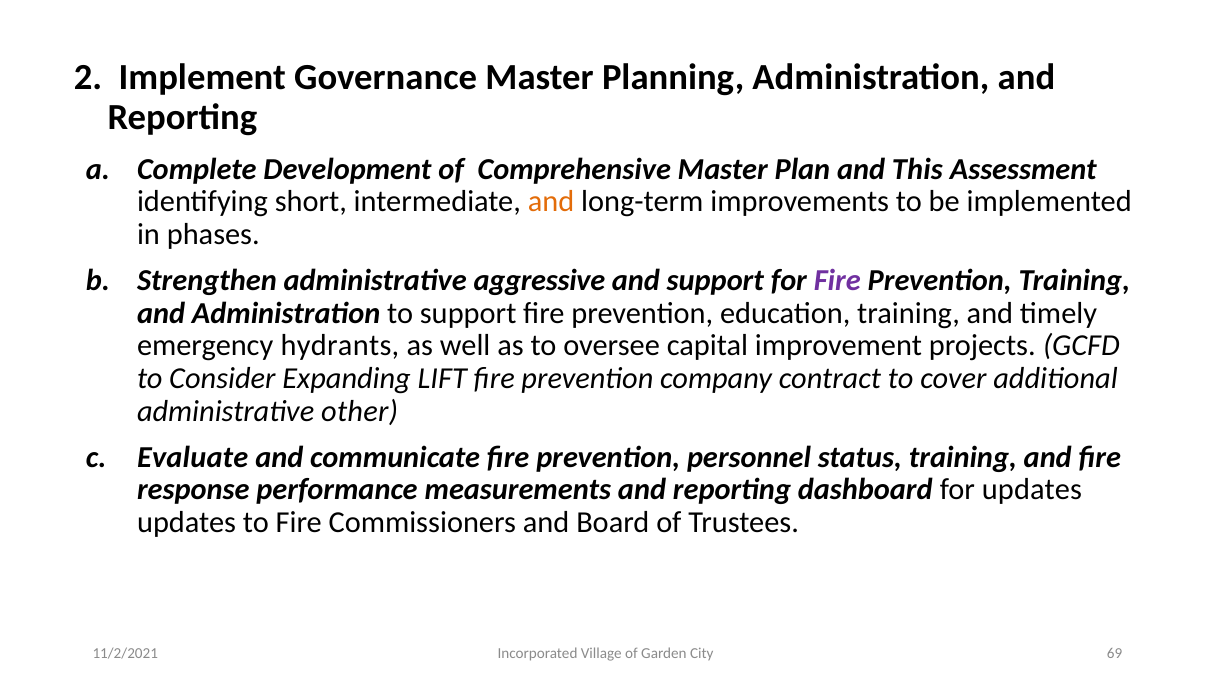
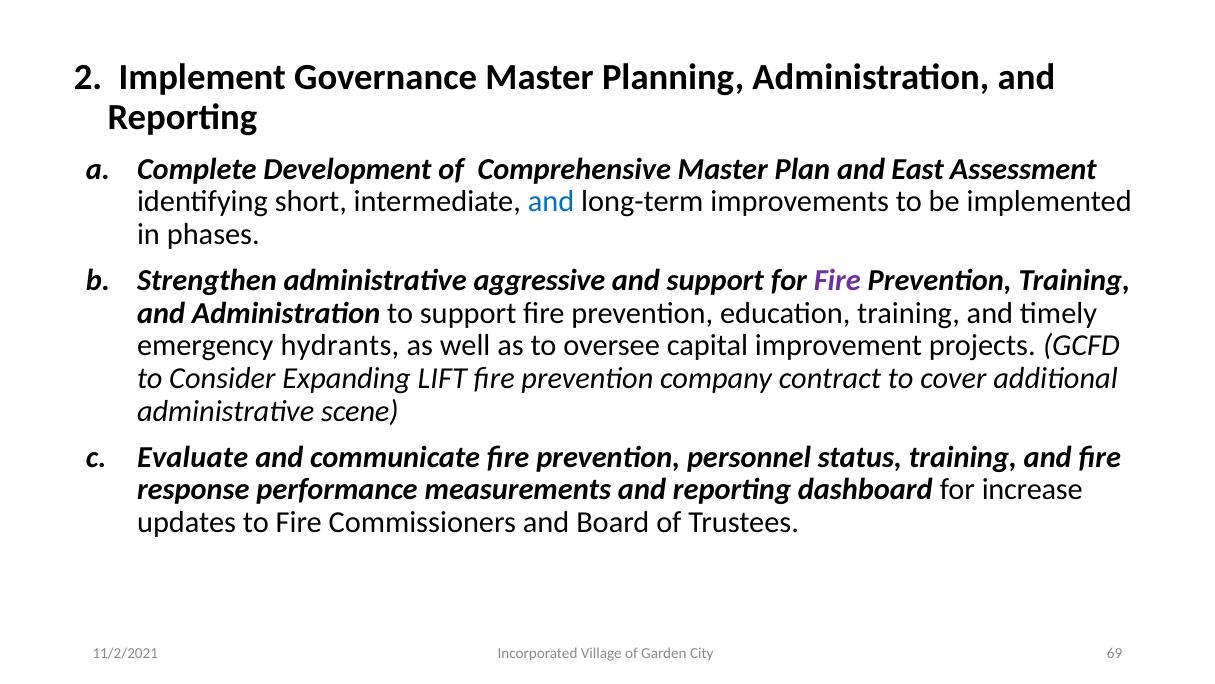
This: This -> East (918, 169)
and colour: orange -> blue (551, 202)
other: other -> scene (360, 411)
for updates: updates -> increase (1032, 489)
